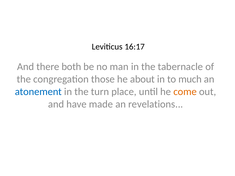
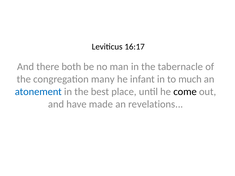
those: those -> many (103, 79)
about: about -> infant (142, 79)
turn: turn -> best (100, 92)
come colour: orange -> black (185, 92)
